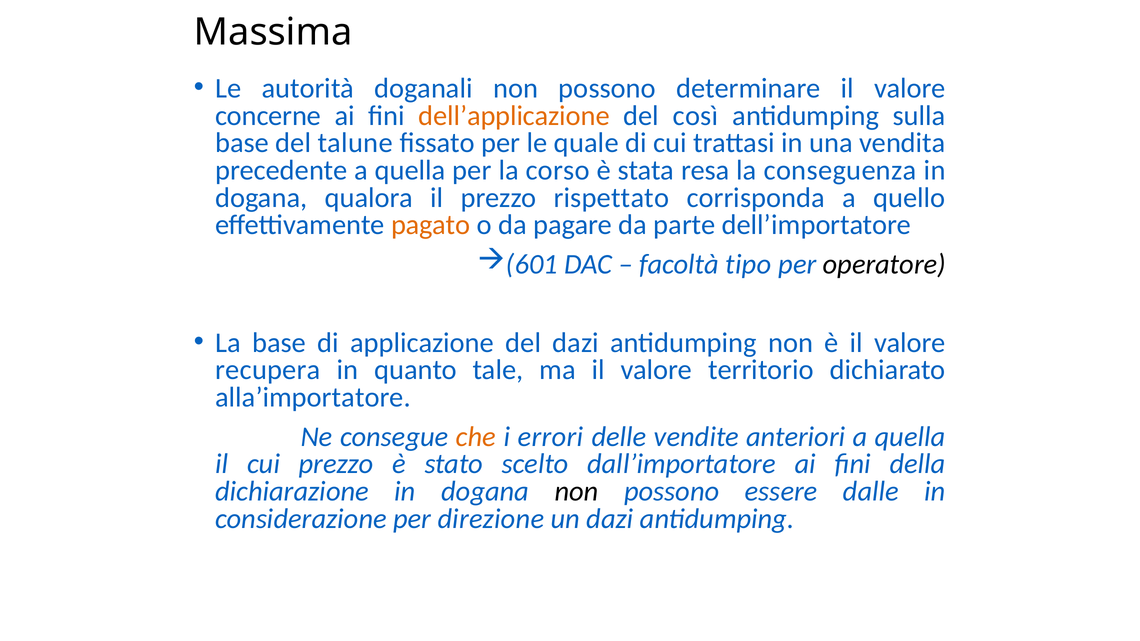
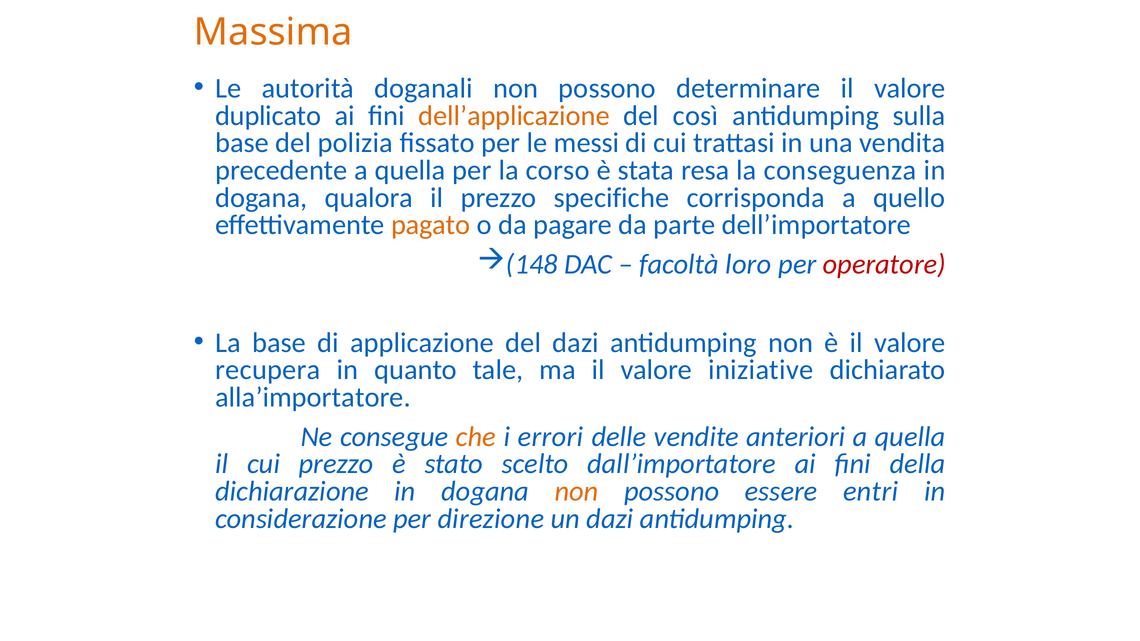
Massima colour: black -> orange (273, 32)
concerne: concerne -> duplicato (268, 116)
talune: talune -> polizia (355, 143)
quale: quale -> messi (586, 143)
rispettato: rispettato -> specifiche (611, 198)
601: 601 -> 148 (532, 264)
tipo: tipo -> loro (748, 264)
operatore colour: black -> red (884, 264)
territorio: territorio -> iniziative (761, 370)
non colour: black -> orange (576, 492)
dalle: dalle -> entri (871, 492)
